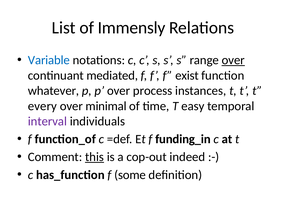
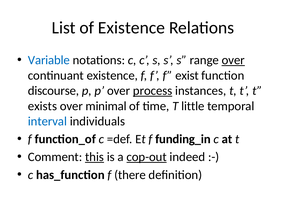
of Immensly: Immensly -> Existence (131, 28)
continuant mediated: mediated -> existence (112, 75)
whatever: whatever -> discourse (54, 91)
process underline: none -> present (153, 91)
every: every -> exists (42, 106)
easy: easy -> little (193, 106)
interval colour: purple -> blue (47, 121)
cop-out underline: none -> present (147, 157)
some: some -> there (130, 174)
